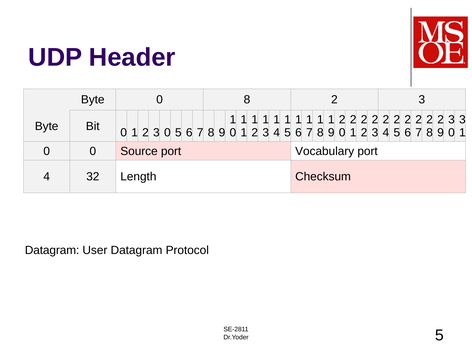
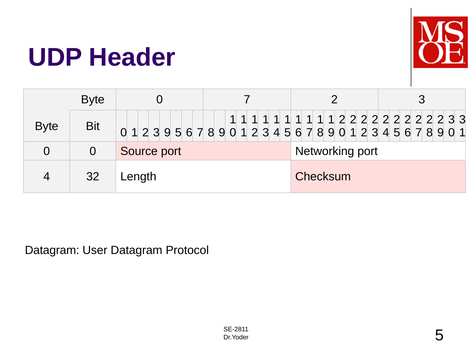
0 8: 8 -> 7 (247, 100)
2 3 0: 0 -> 9 (167, 133)
Vocabulary: Vocabulary -> Networking (325, 151)
